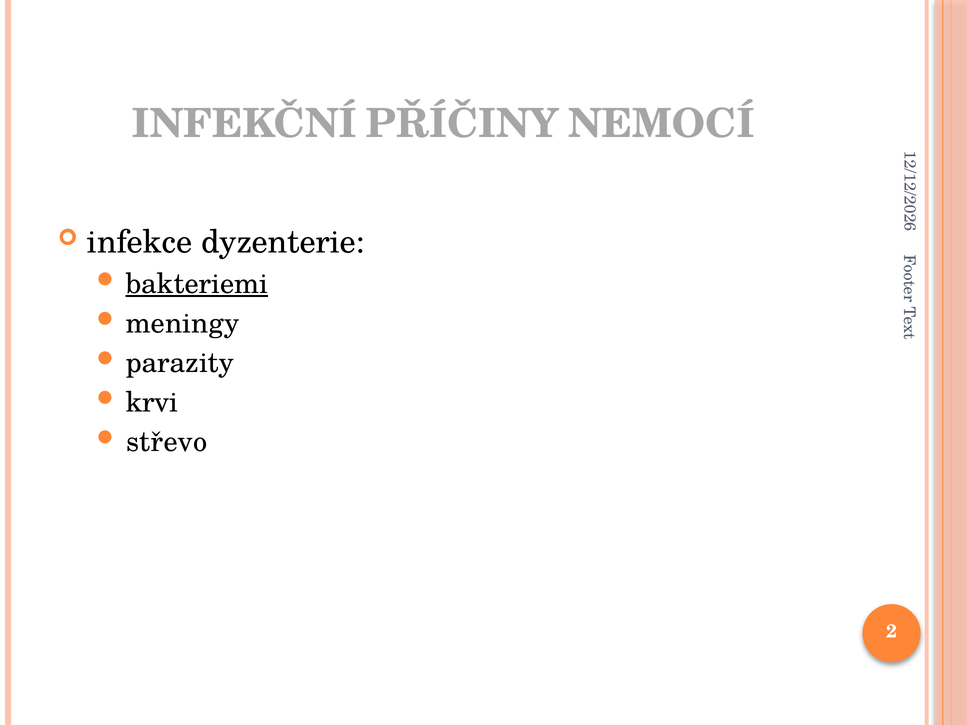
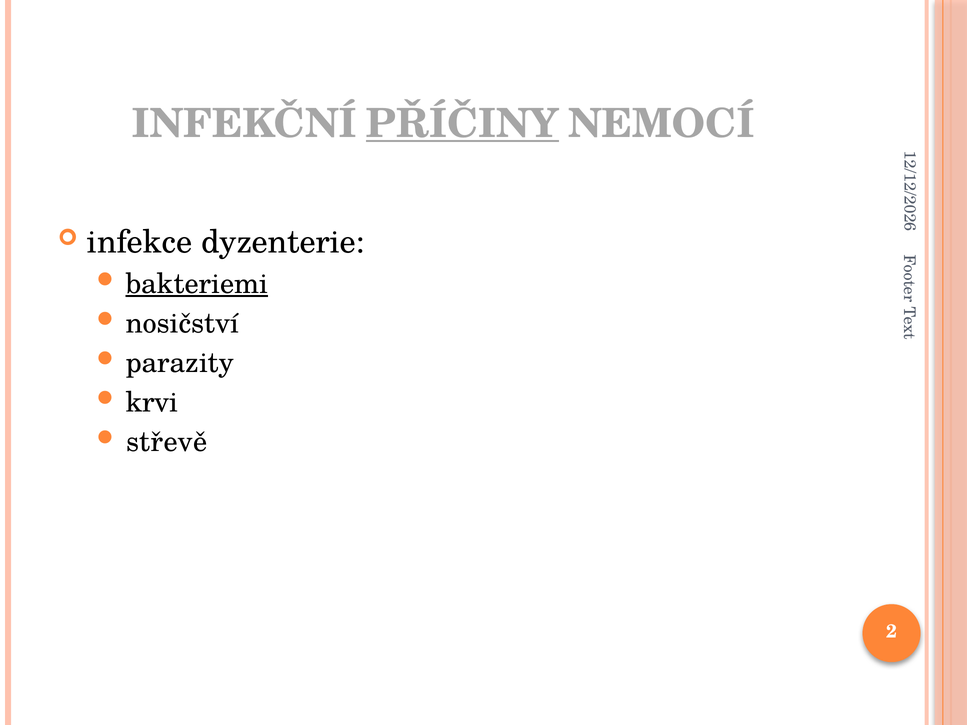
PŘÍČINY underline: none -> present (462, 124)
meningy: meningy -> nosičství (182, 323)
střevo: střevo -> střevě (167, 442)
